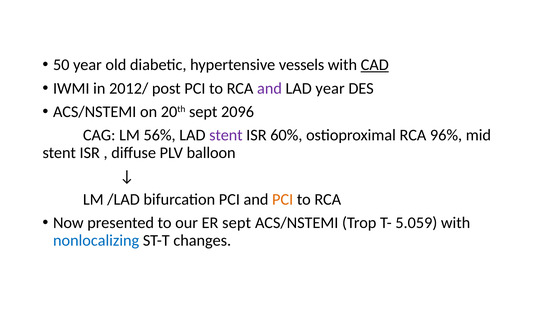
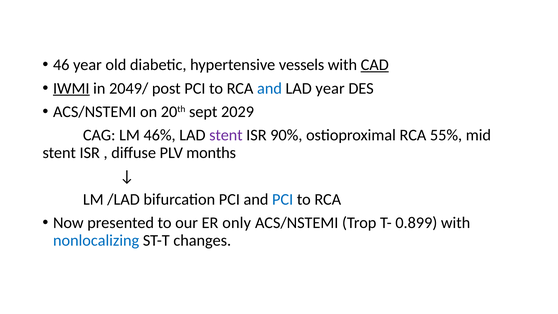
50: 50 -> 46 (61, 65)
IWMI underline: none -> present (71, 88)
2012/: 2012/ -> 2049/ (129, 88)
and colour: purple -> blue (269, 88)
2096: 2096 -> 2029 (238, 112)
56%: 56% -> 46% (160, 135)
60%: 60% -> 90% (286, 135)
96%: 96% -> 55% (446, 135)
balloon: balloon -> months (211, 153)
PCI colour: orange -> blue (283, 199)
ER sept: sept -> only (237, 223)
5.059: 5.059 -> 0.899 (416, 223)
